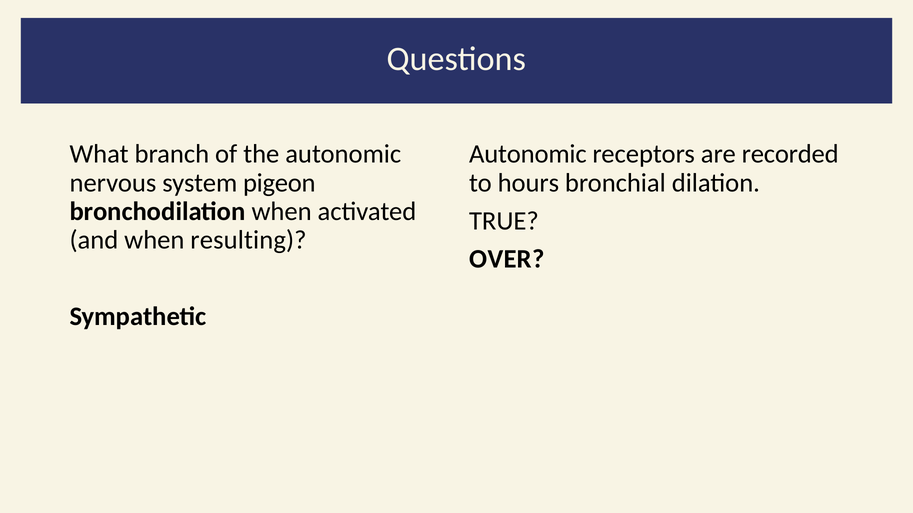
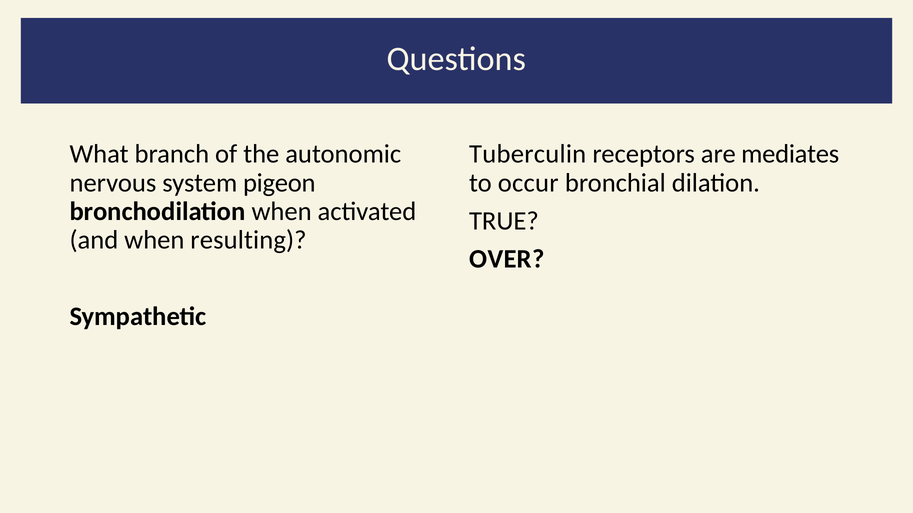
Autonomic: Autonomic -> Tuberculin (528, 154)
recorded: recorded -> mediates (790, 154)
hours: hours -> occur (528, 183)
